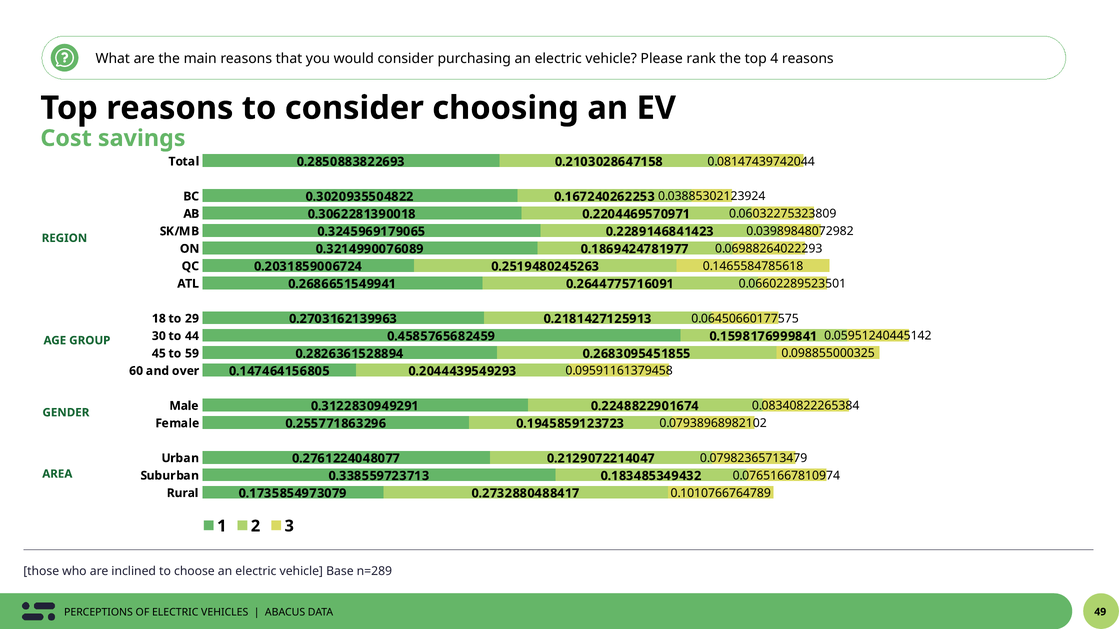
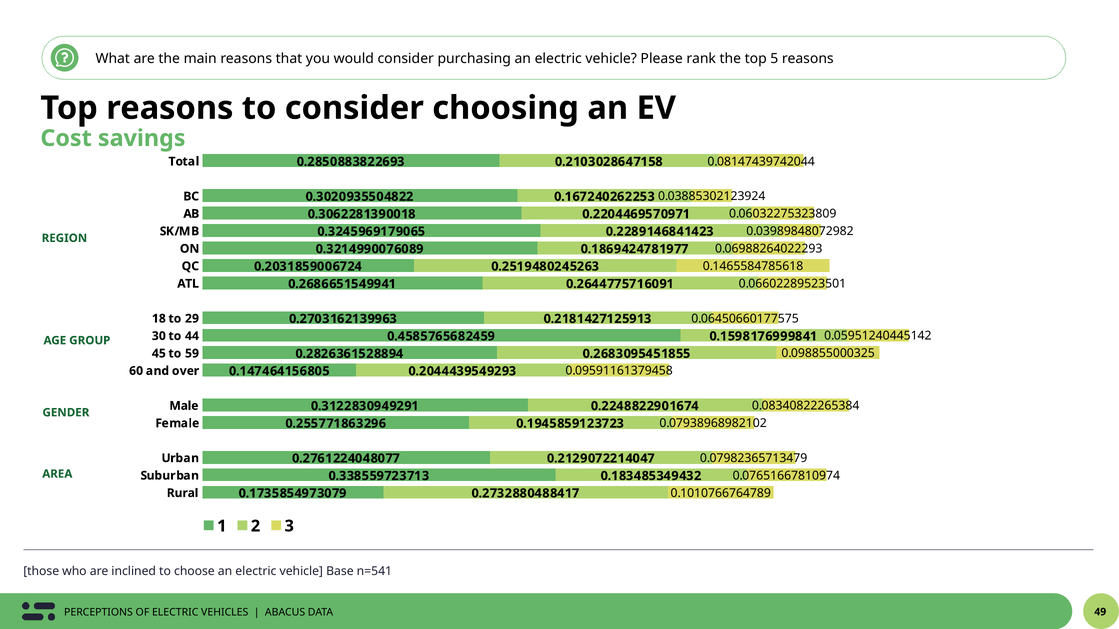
4: 4 -> 5 (774, 59)
n=289: n=289 -> n=541 (374, 572)
